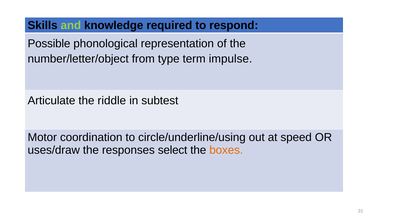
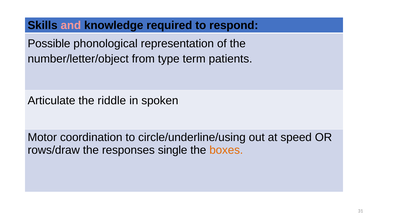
and colour: light green -> pink (71, 25)
impulse: impulse -> patients (231, 59)
subtest: subtest -> spoken (160, 101)
uses/draw: uses/draw -> rows/draw (54, 150)
select: select -> single (173, 150)
